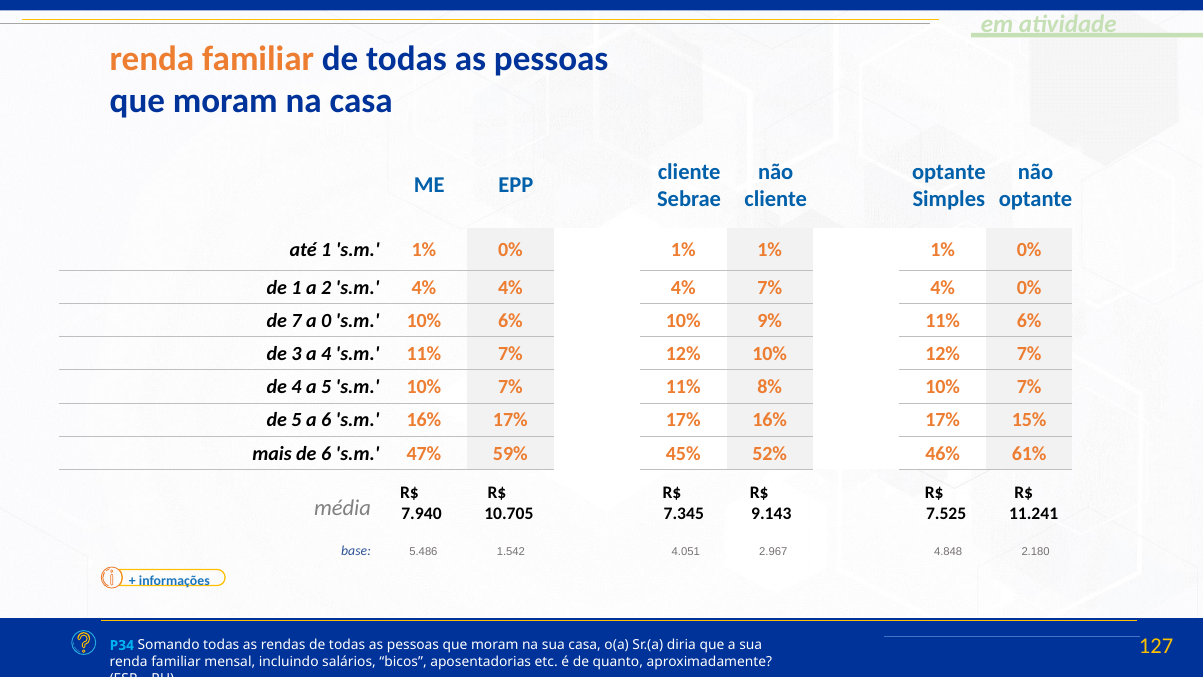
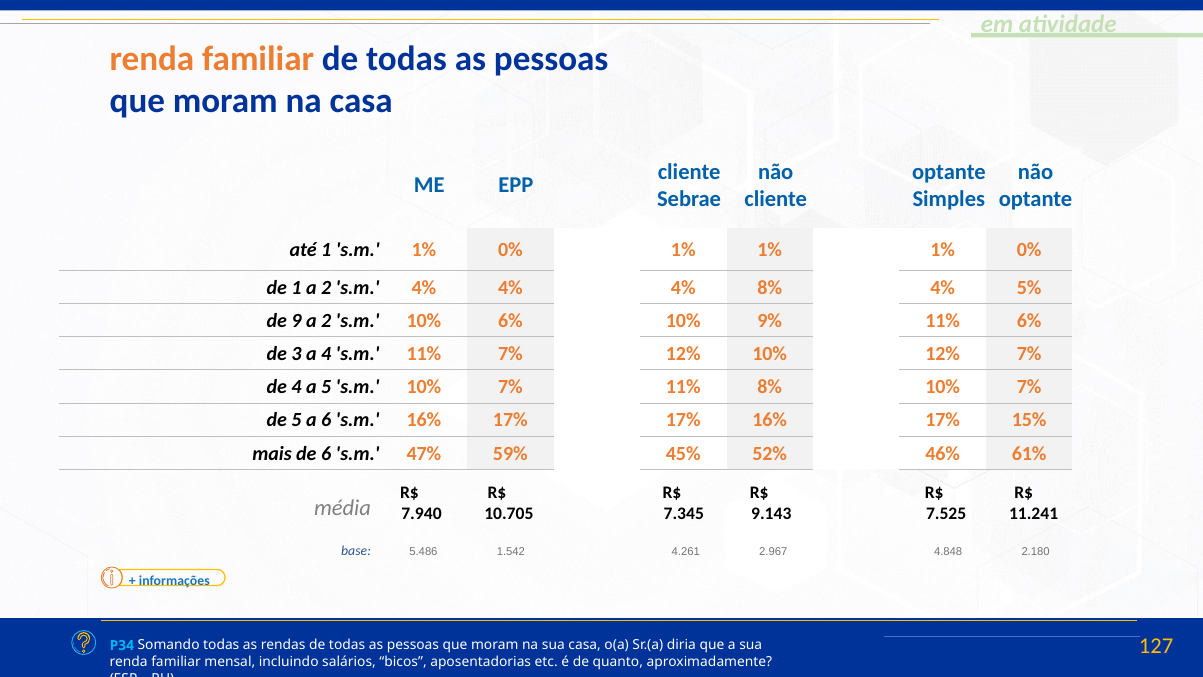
4% 7%: 7% -> 8% (770, 287)
4% 0%: 0% -> 5% (1029, 287)
7: 7 -> 9 (296, 321)
0: 0 -> 2 (326, 321)
4.051: 4.051 -> 4.261 (686, 552)
